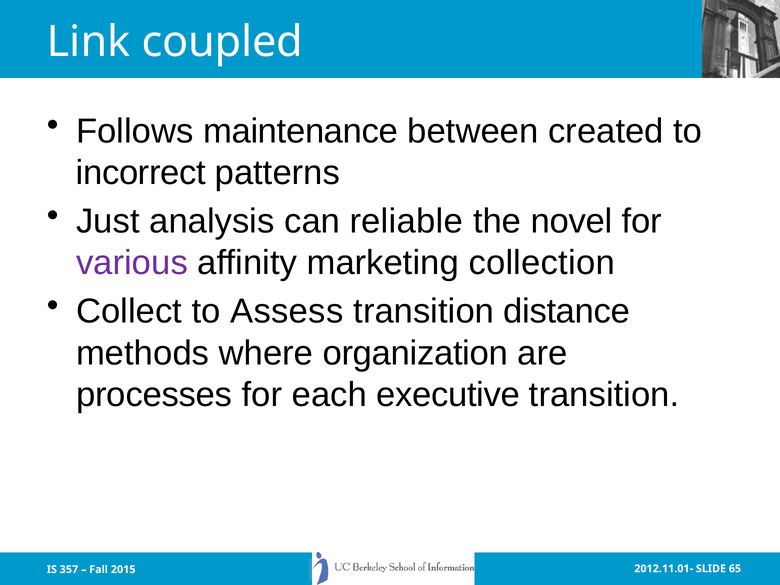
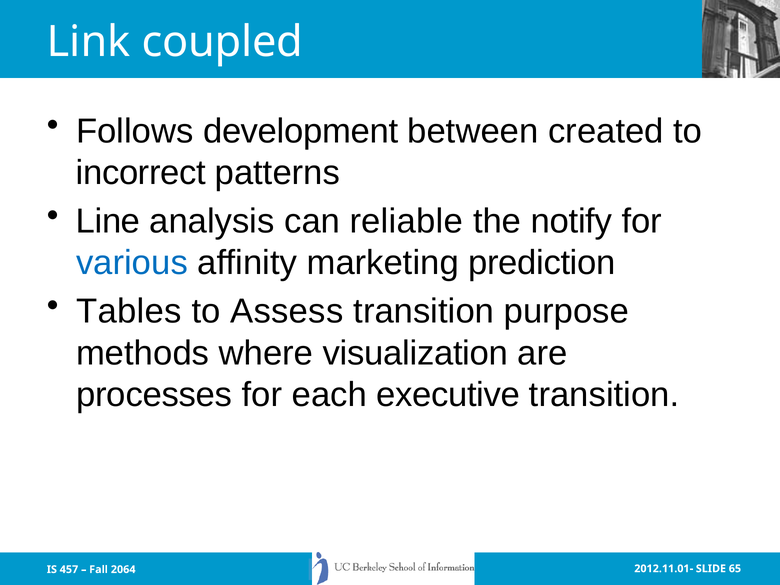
maintenance: maintenance -> development (301, 131)
Just: Just -> Line (108, 221)
novel: novel -> notify (571, 221)
various colour: purple -> blue (132, 263)
collection: collection -> prediction (542, 263)
Collect: Collect -> Tables (129, 311)
distance: distance -> purpose (566, 311)
organization: organization -> visualization (415, 353)
357: 357 -> 457 (69, 569)
2015: 2015 -> 2064 (123, 569)
